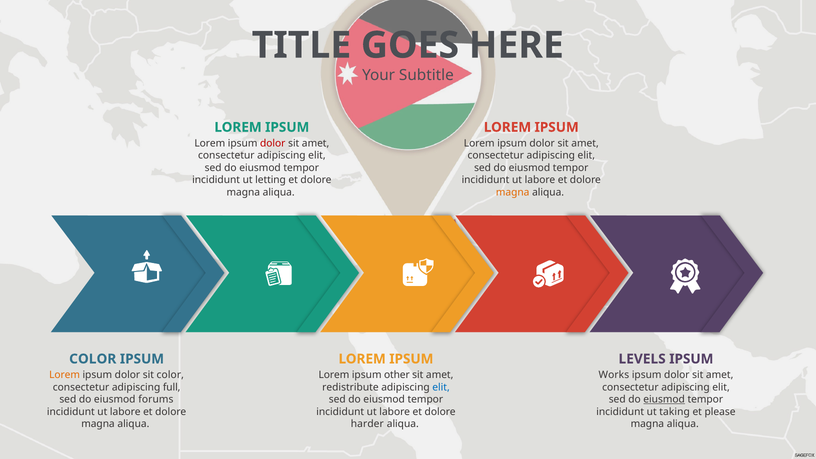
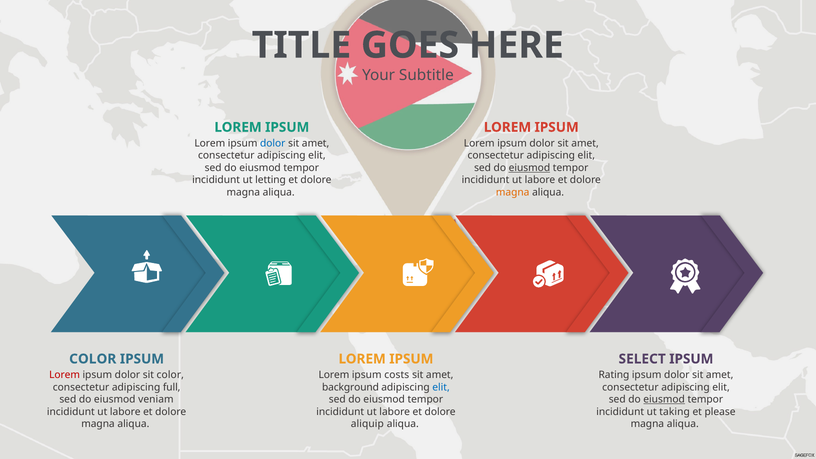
dolor colour: red -> blue (273, 143)
eiusmod underline: none -> present (529, 168)
LEVELS: LEVELS -> SELECT (642, 359)
Lorem colour: orange -> red (65, 375)
other: other -> costs (397, 375)
Works: Works -> Rating (614, 375)
redistribute: redistribute -> background (350, 387)
forums: forums -> veniam (156, 399)
harder: harder -> aliquip (367, 424)
